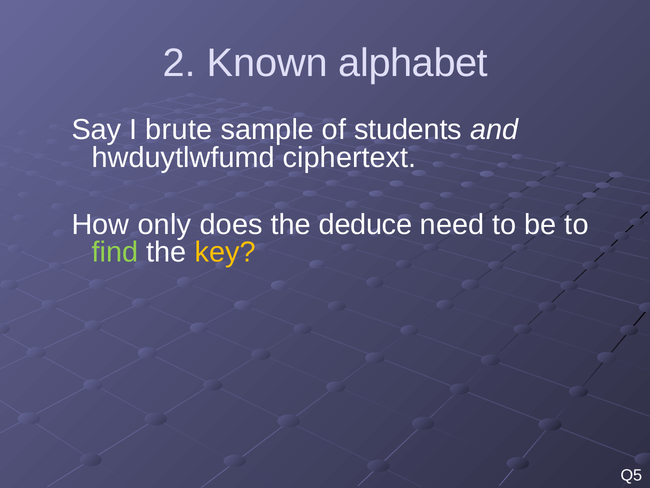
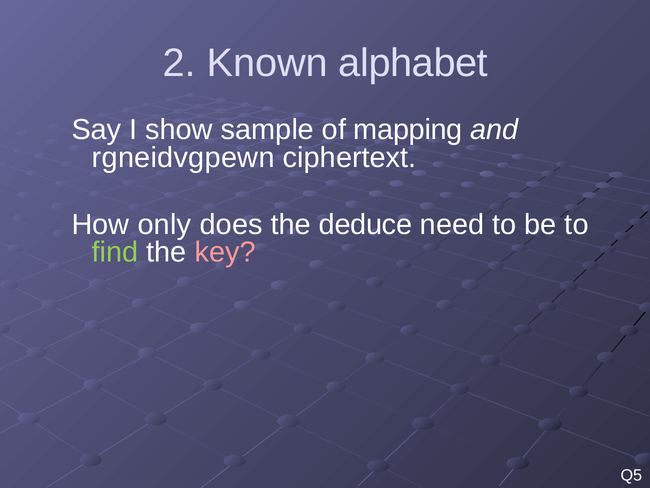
brute: brute -> show (179, 130)
students: students -> mapping (408, 130)
hwduytlwfumd: hwduytlwfumd -> rgneidvgpewn (183, 157)
key colour: yellow -> pink (225, 252)
